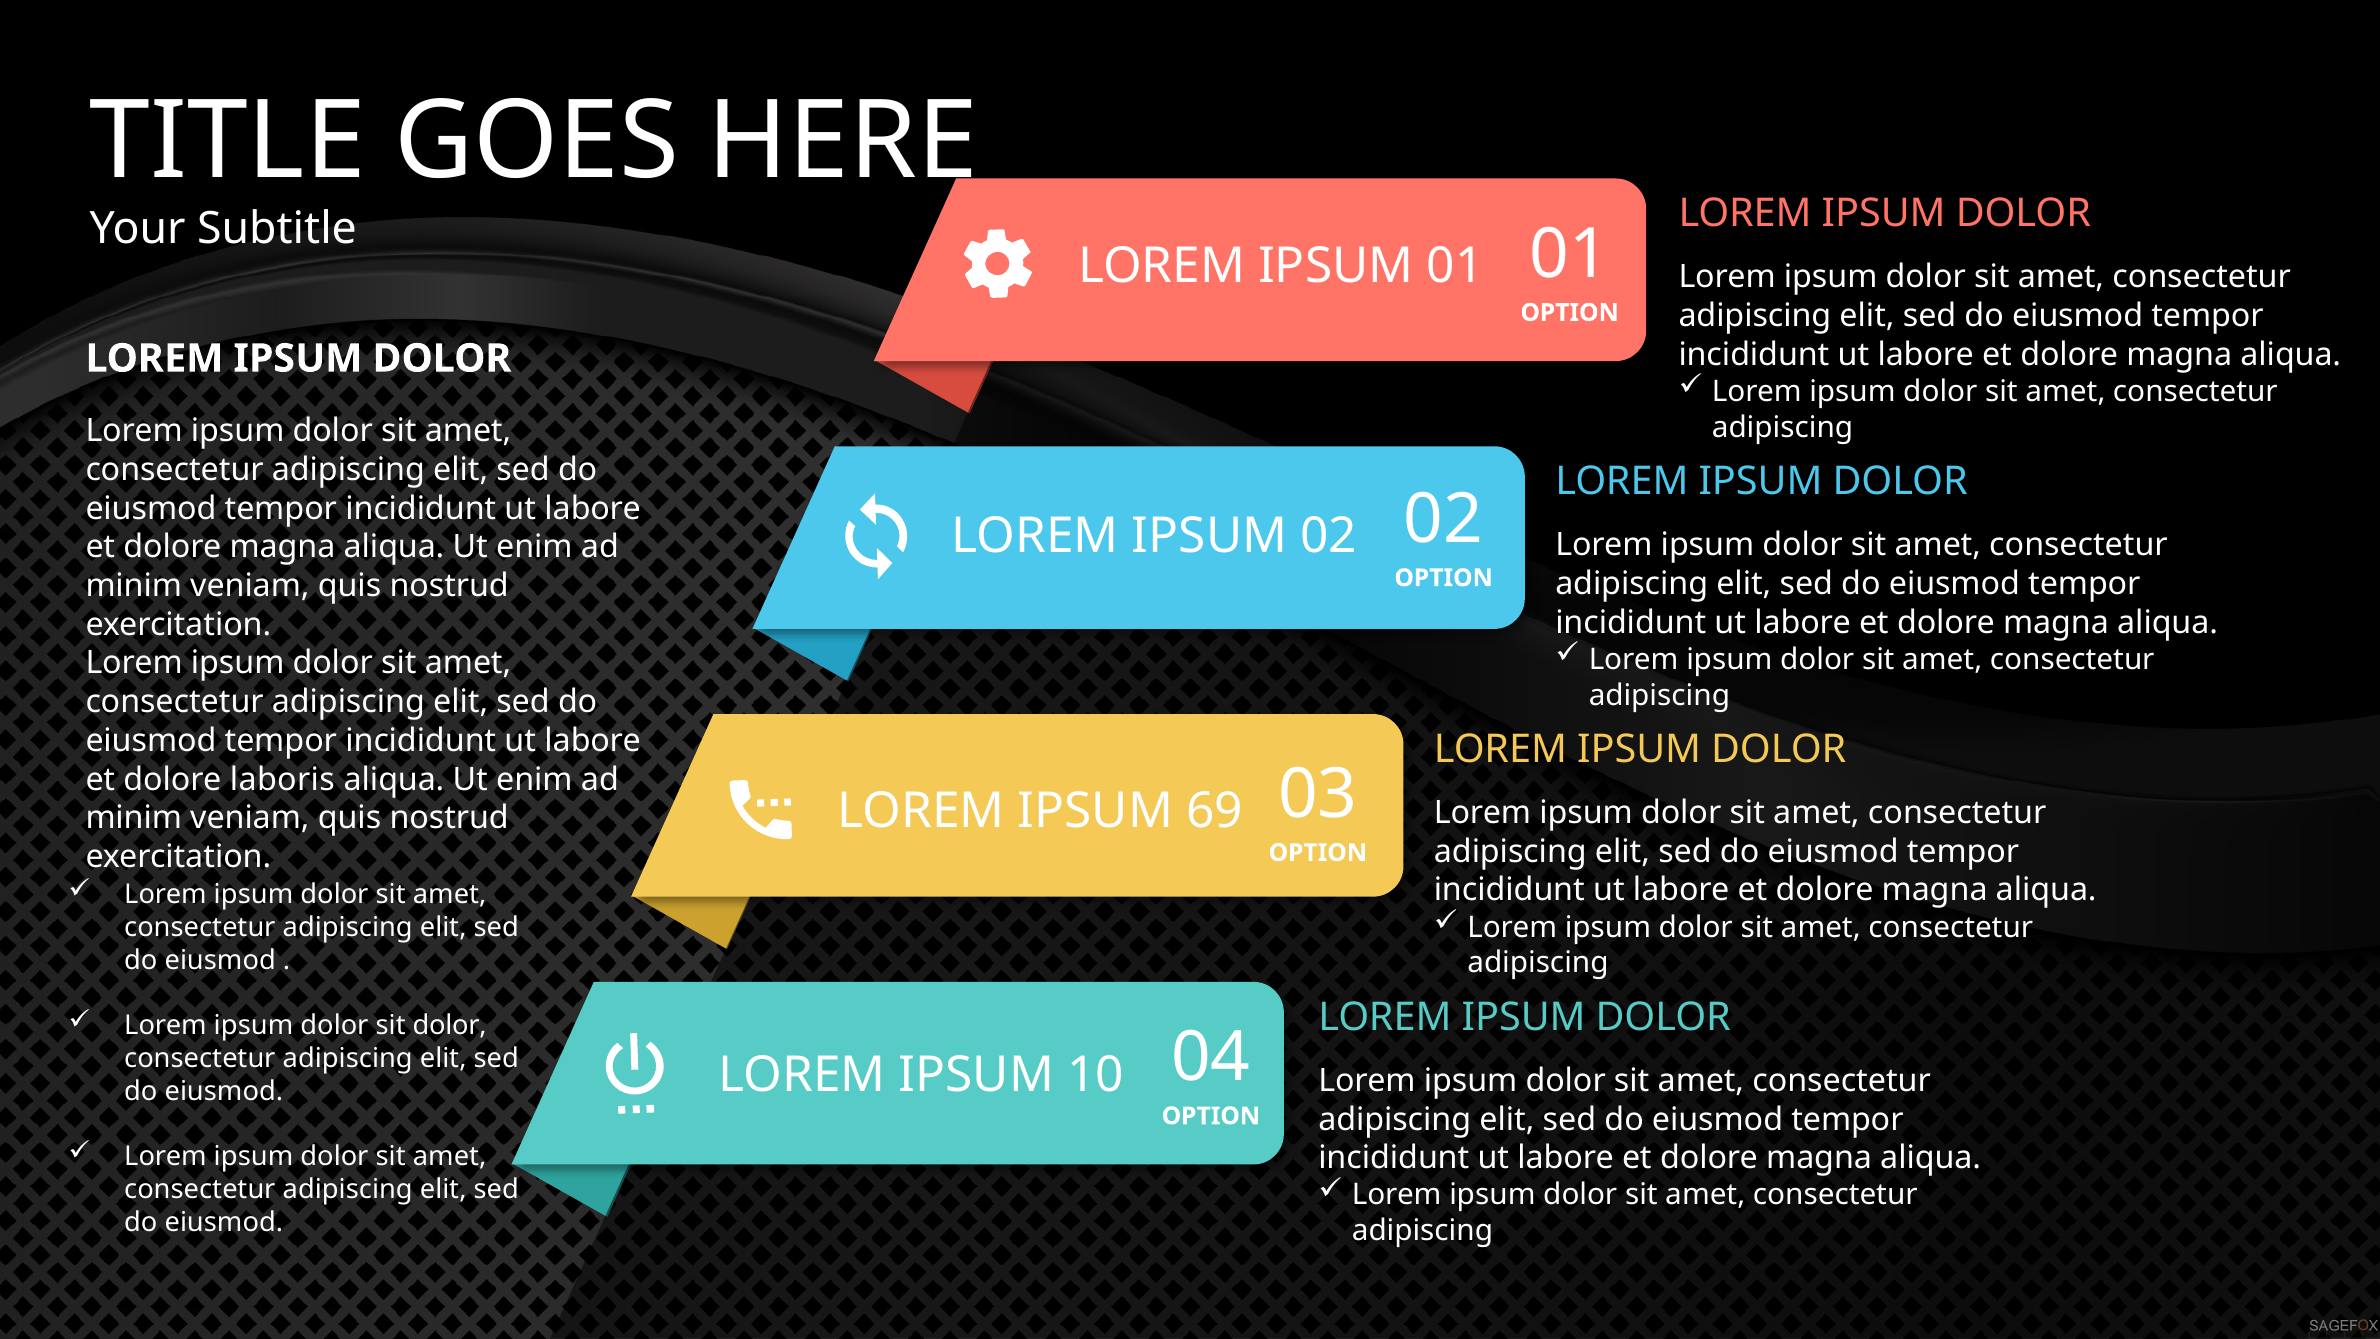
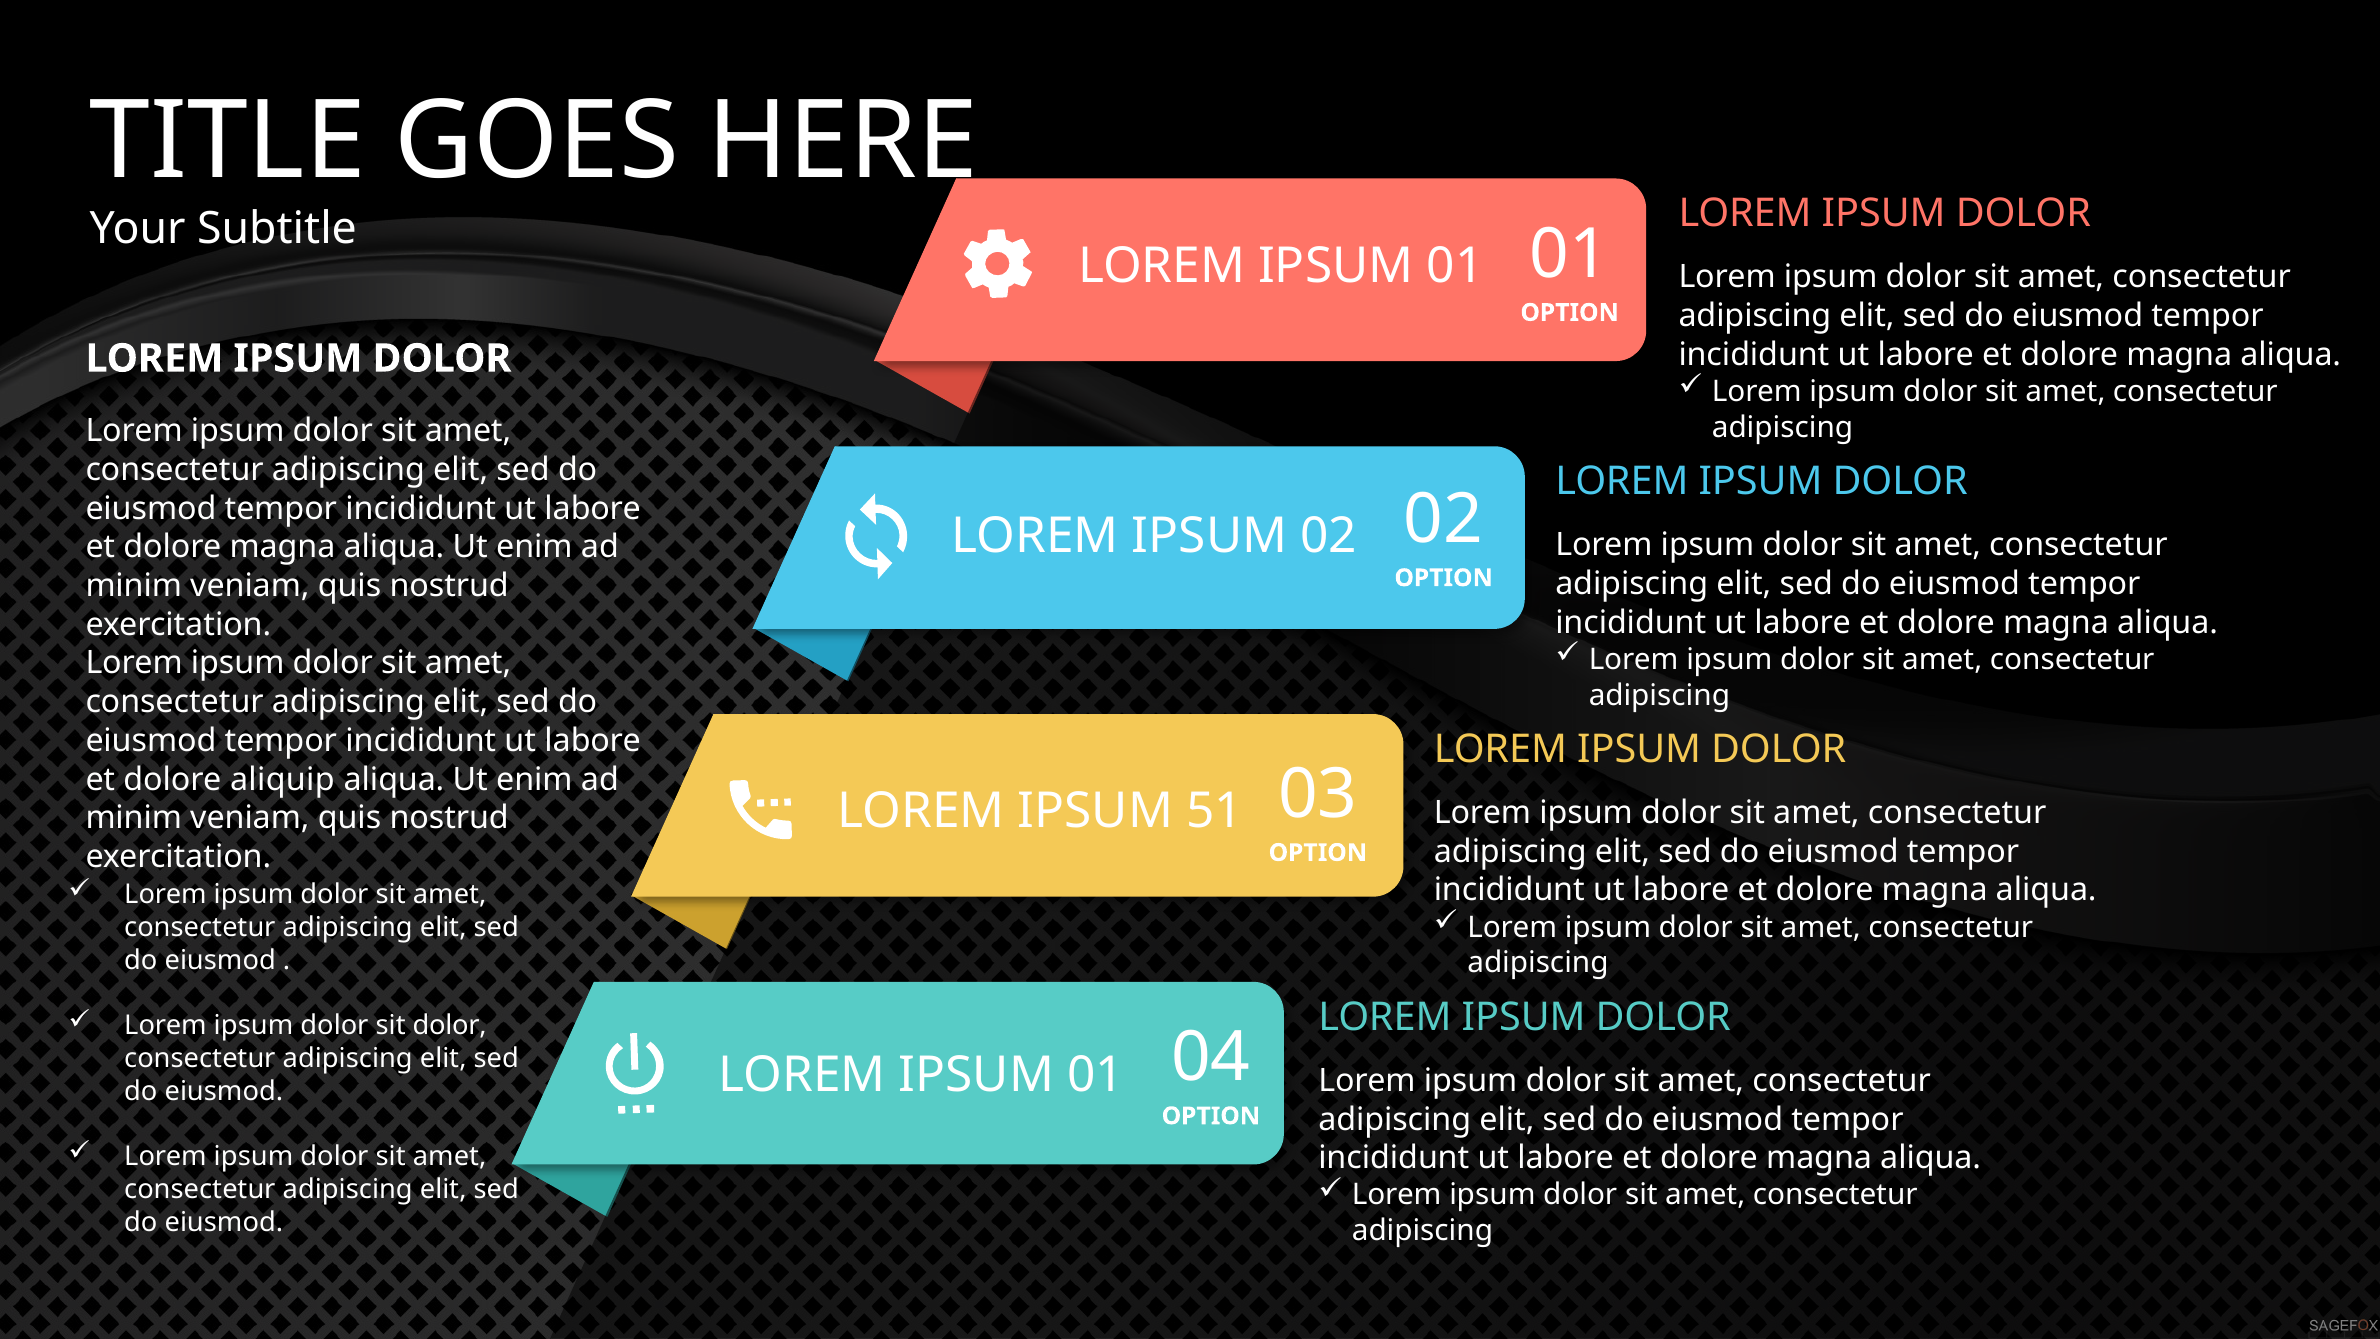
laboris: laboris -> aliquip (282, 779)
69: 69 -> 51 (1215, 811)
10: 10 -> 01 (1096, 1075)
